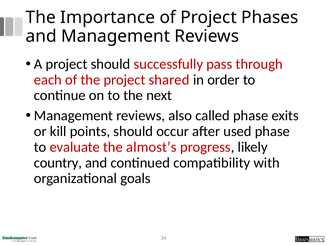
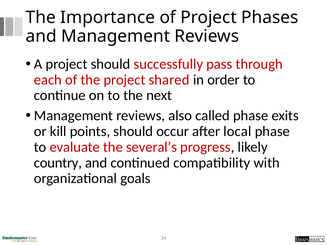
used: used -> local (237, 131)
almost’s: almost’s -> several’s (152, 147)
